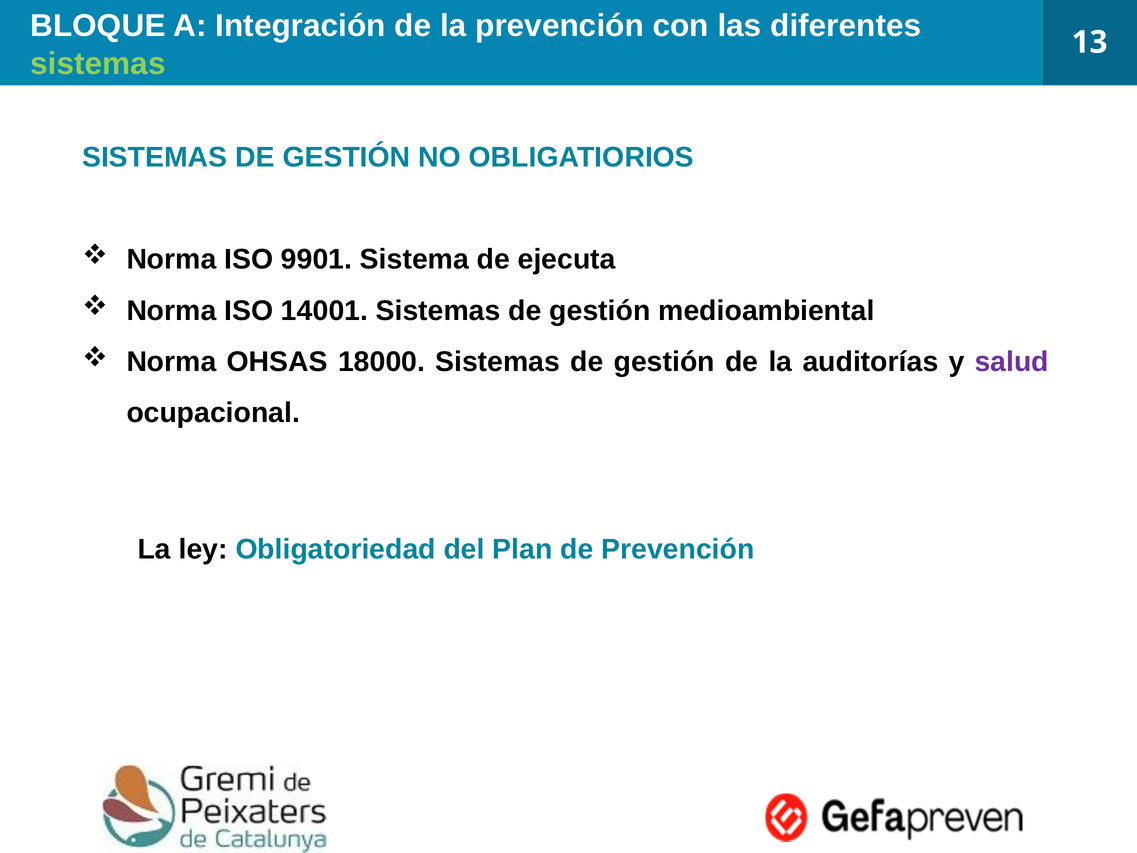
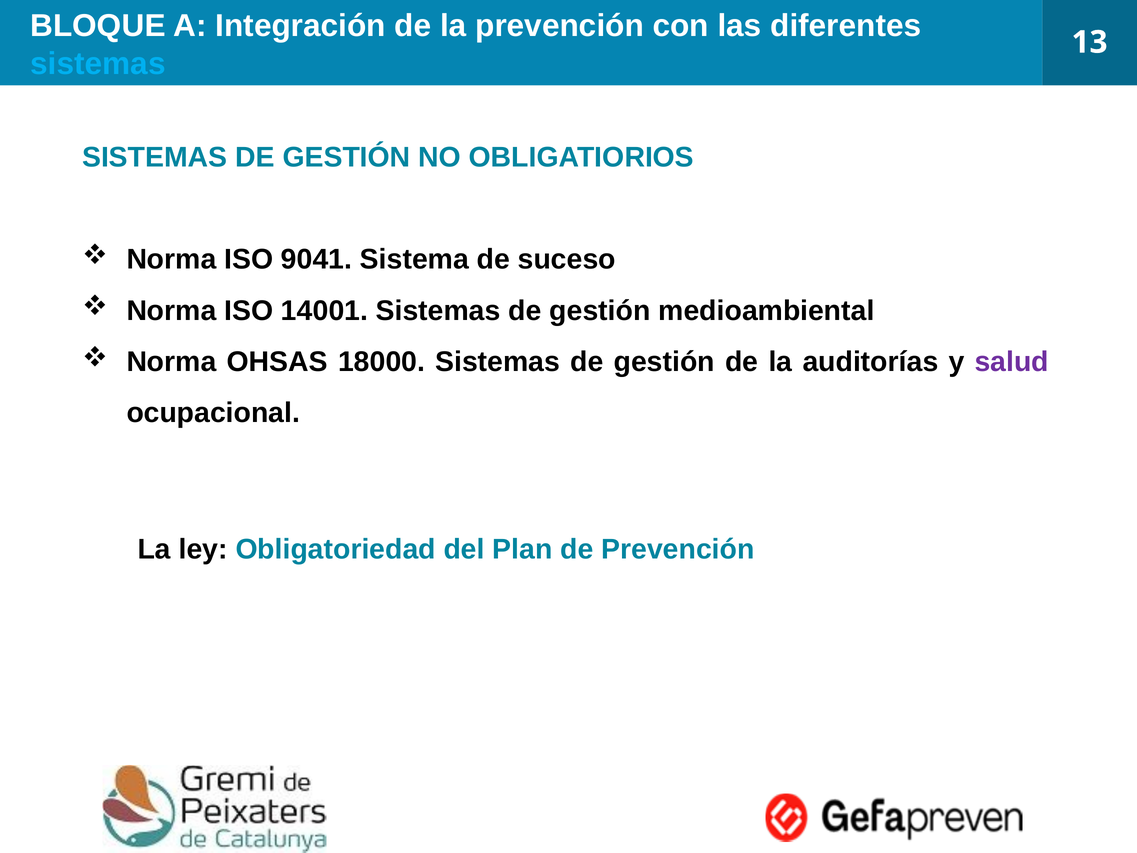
sistemas colour: light green -> light blue (98, 64)
9901: 9901 -> 9041 (317, 259)
ejecuta: ejecuta -> suceso (567, 259)
